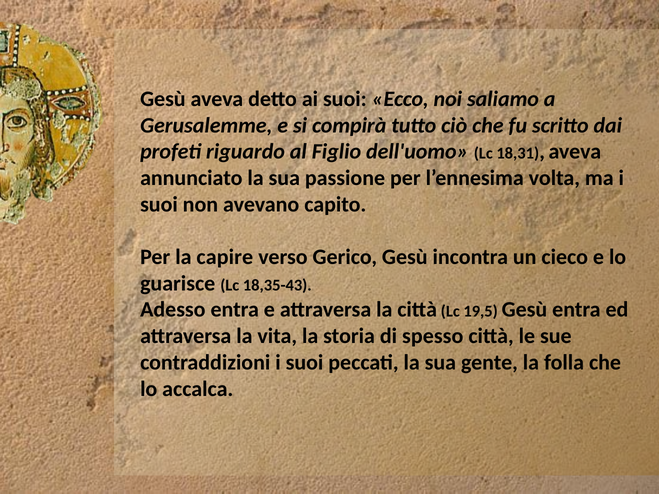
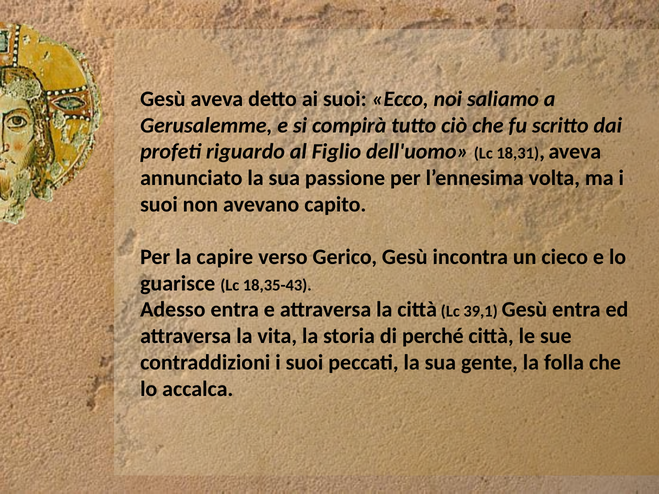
19,5: 19,5 -> 39,1 (481, 312)
spesso: spesso -> perché (433, 336)
